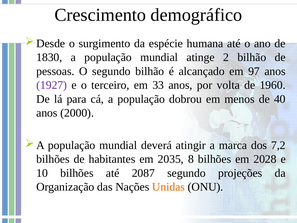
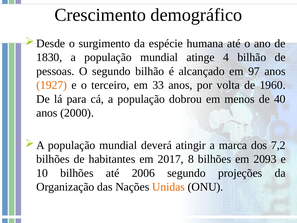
2: 2 -> 4 (226, 57)
1927 colour: purple -> orange (52, 85)
2035: 2035 -> 2017 (171, 159)
2028: 2028 -> 2093 (265, 159)
2087: 2087 -> 2006 (143, 173)
